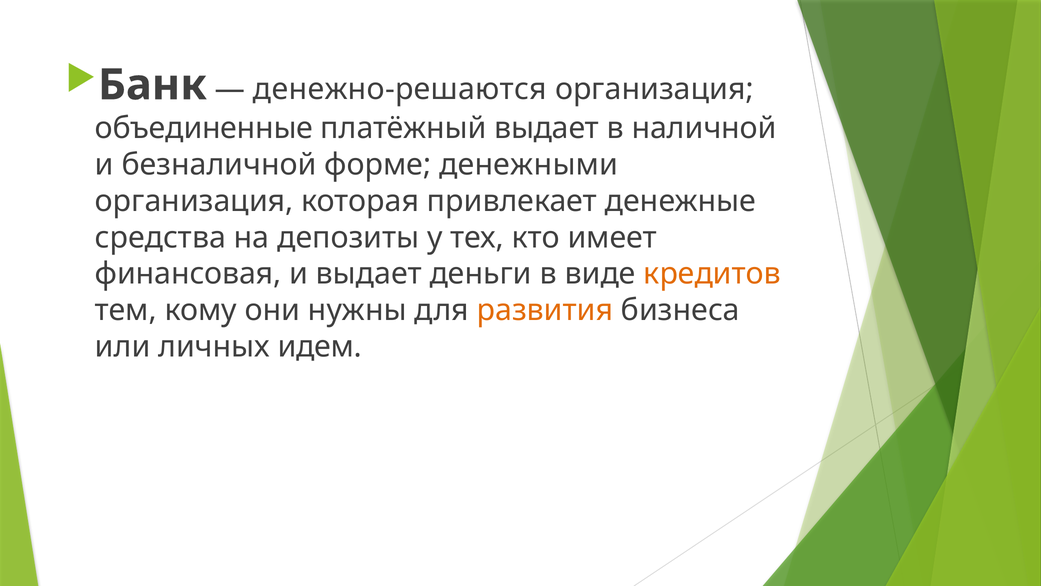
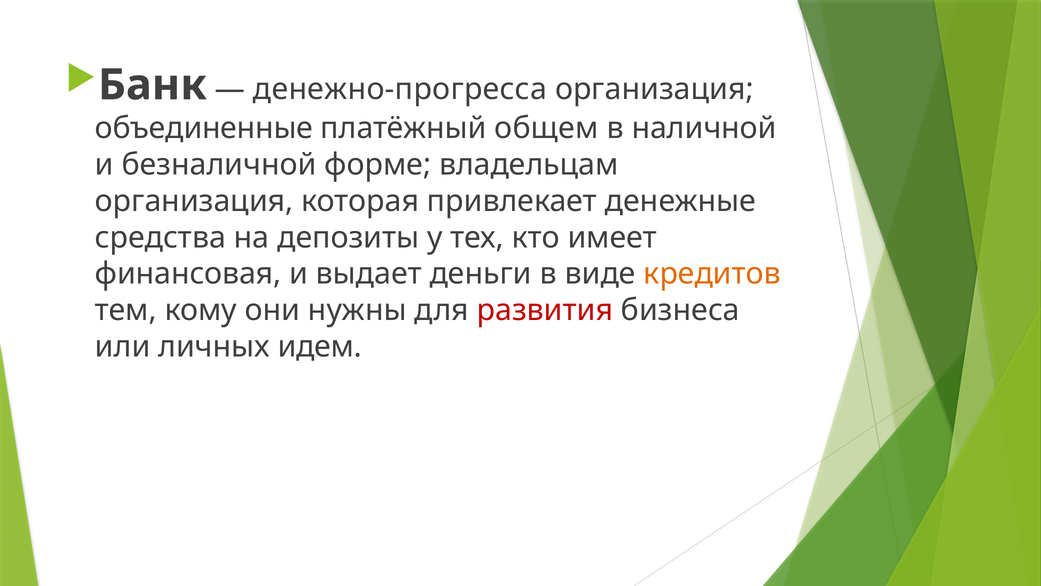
денежно-решаются: денежно-решаются -> денежно-прогресса (400, 89)
платёжный выдает: выдает -> общем (546, 128)
денежными: денежными -> владельцам (529, 165)
развития colour: orange -> red (545, 310)
